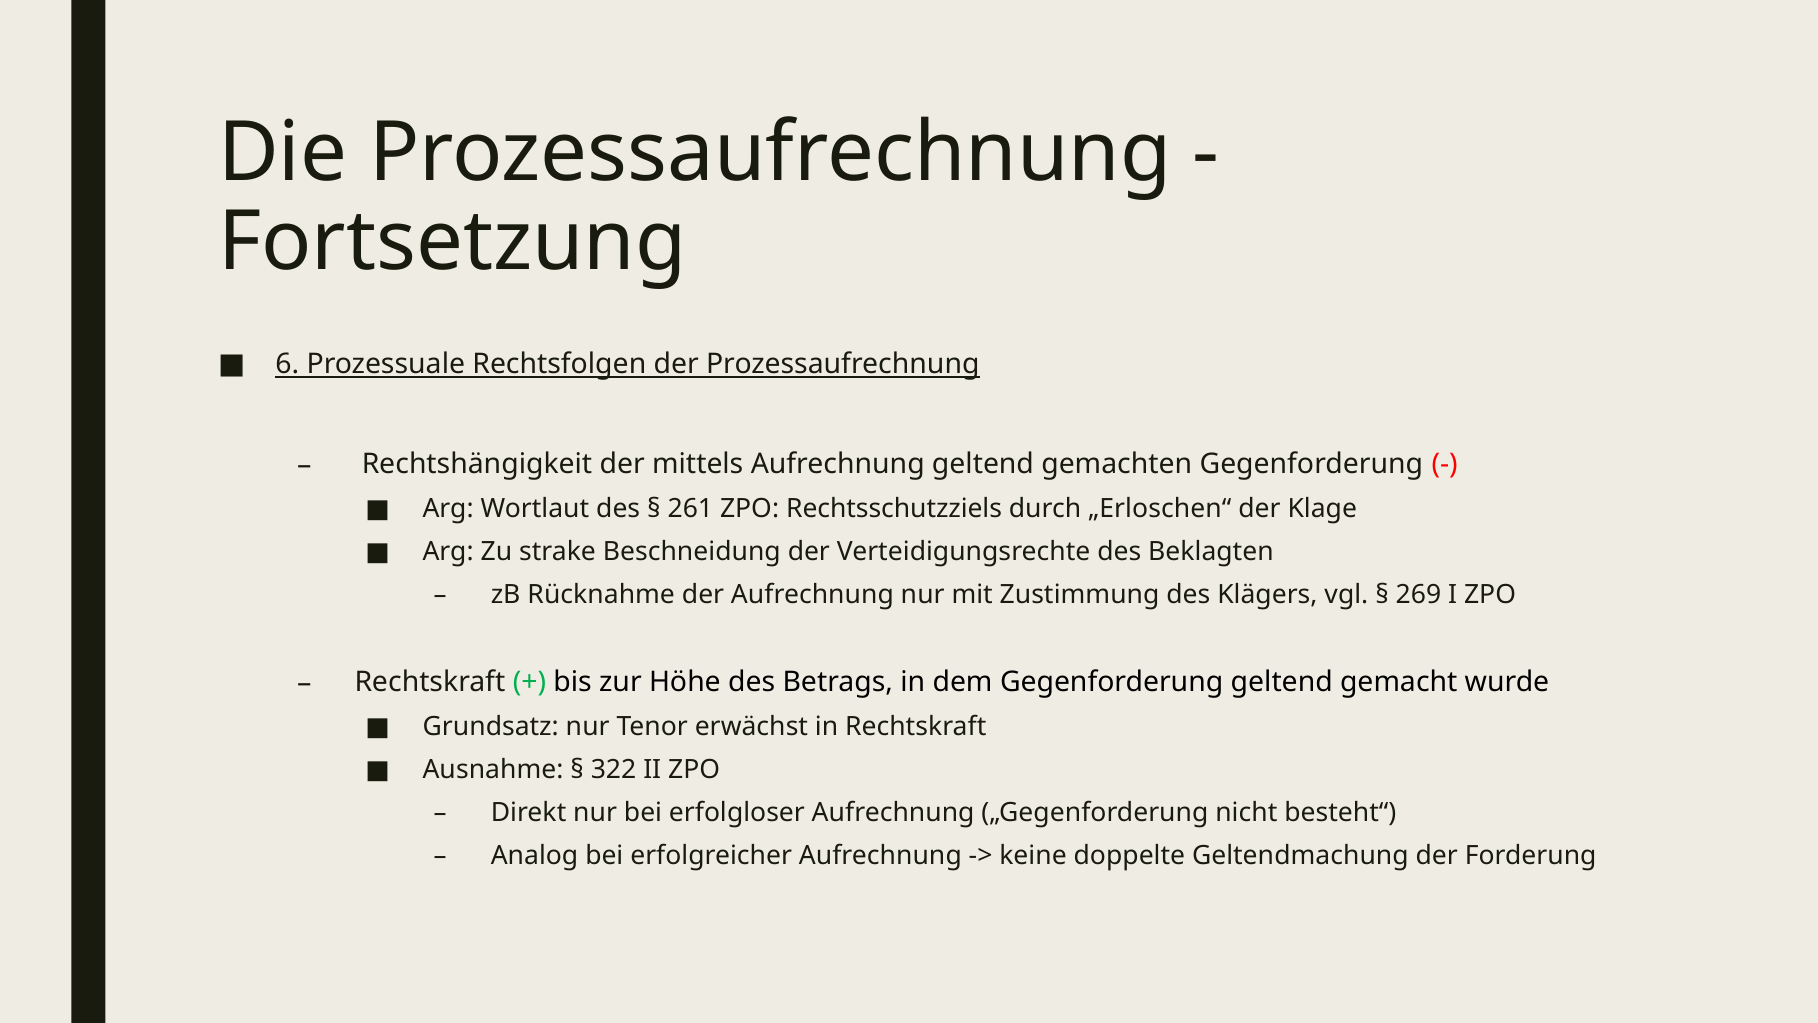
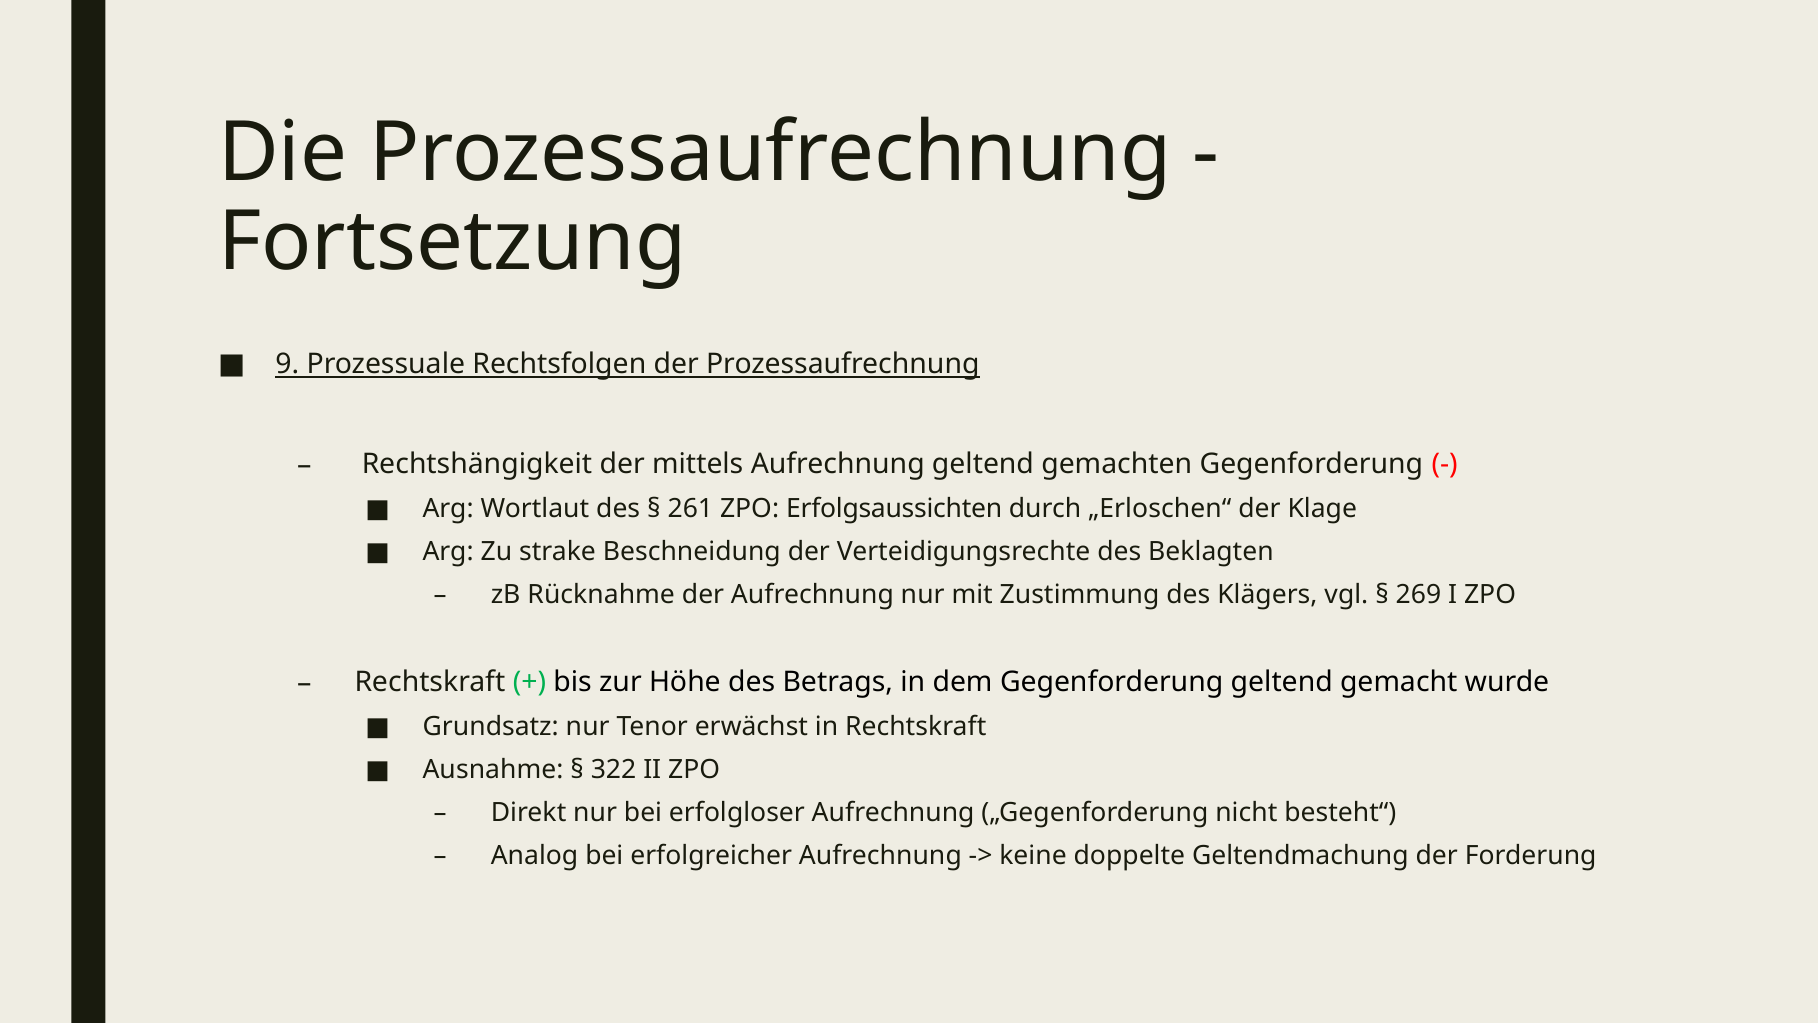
6: 6 -> 9 (287, 364)
Rechtsschutzziels: Rechtsschutzziels -> Erfolgsaussichten (894, 508)
